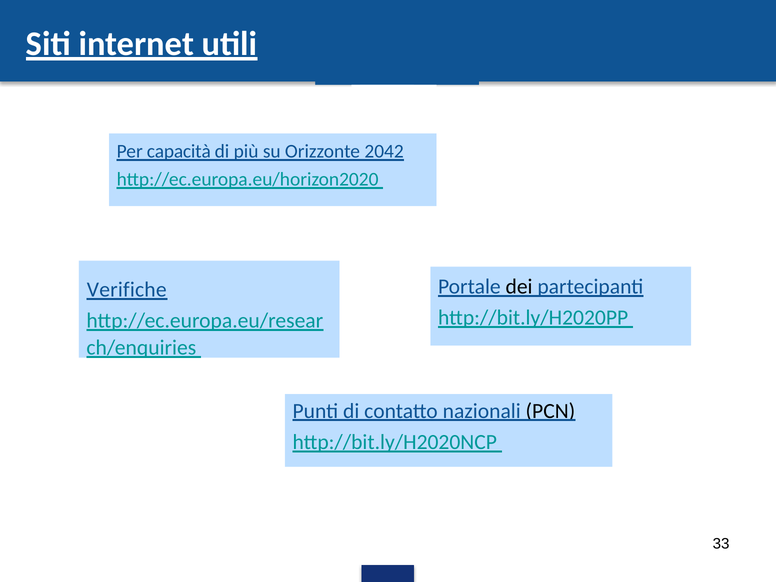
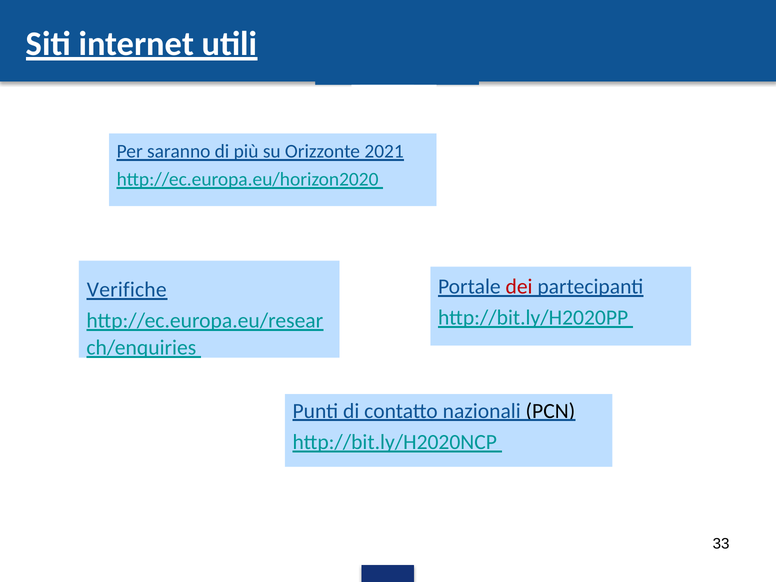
capacità: capacità -> saranno (179, 151)
2042: 2042 -> 2021 (384, 151)
dei colour: black -> red (519, 287)
